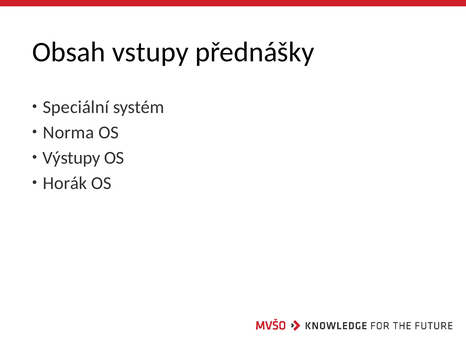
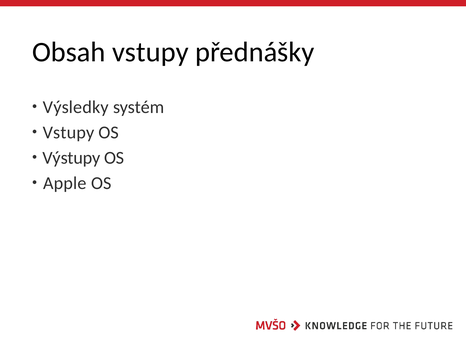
Speciální: Speciální -> Výsledky (76, 107)
Norma: Norma -> Vstupy (69, 133)
Horák: Horák -> Apple (65, 184)
